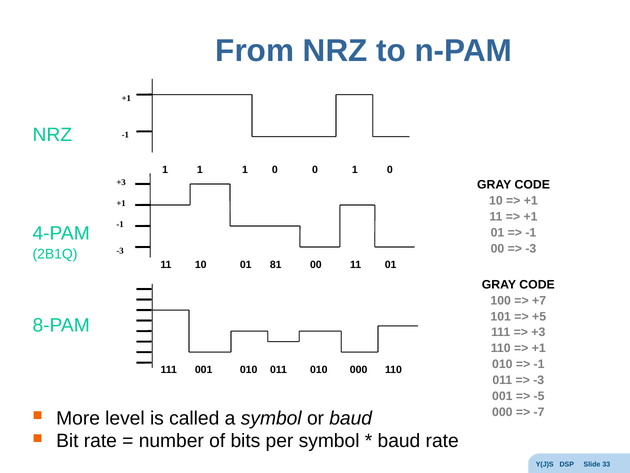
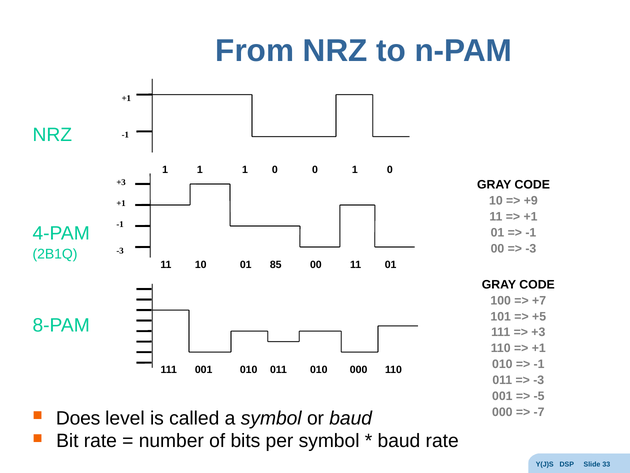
+1: +1 -> +9 (531, 200)
81: 81 -> 85 (276, 264)
More: More -> Does (78, 418)
